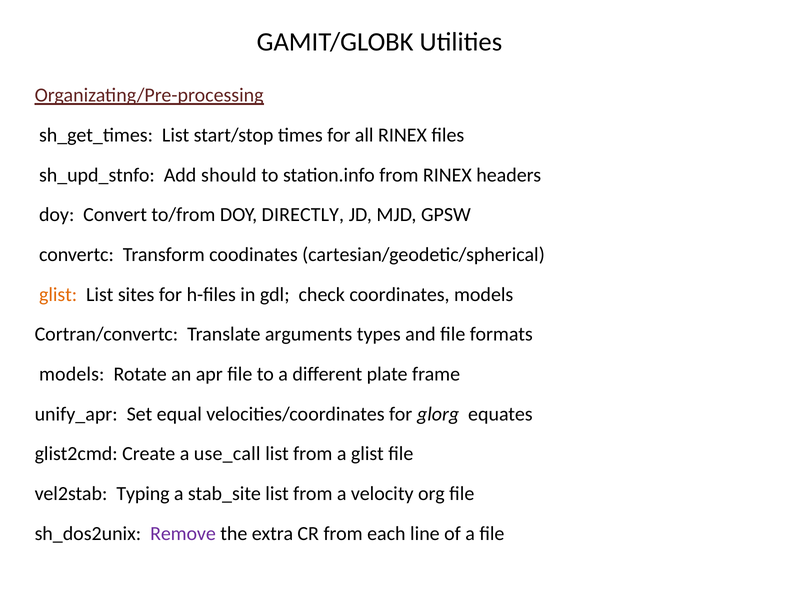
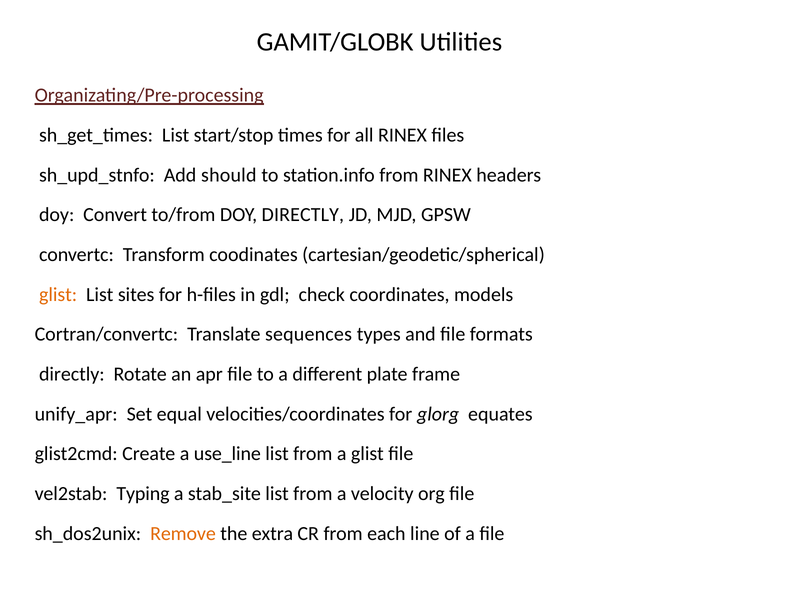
arguments: arguments -> sequences (308, 335)
models: models -> directly (72, 374)
use_call: use_call -> use_line (227, 454)
Remove colour: purple -> orange (183, 534)
